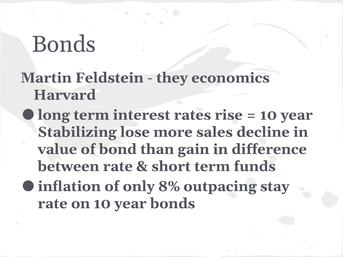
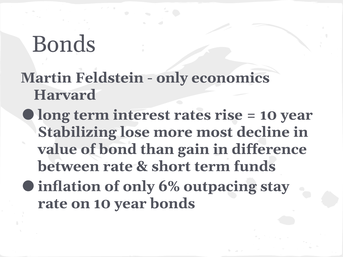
they: they -> only (172, 78)
sales: sales -> most (214, 132)
8%: 8% -> 6% (169, 187)
